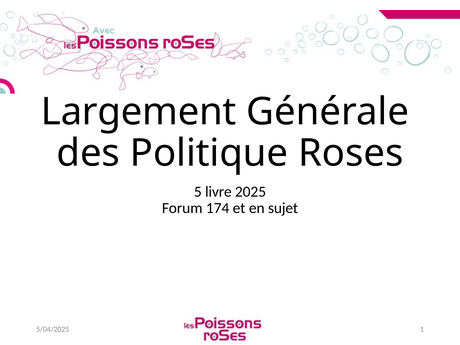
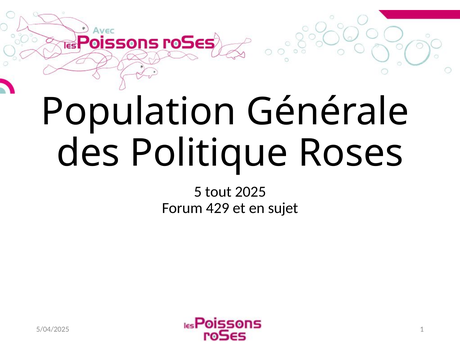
Largement: Largement -> Population (139, 112)
livre: livre -> tout (218, 192)
174: 174 -> 429 (218, 208)
